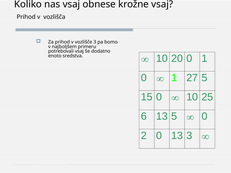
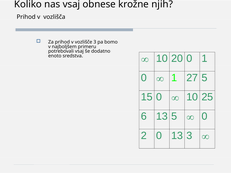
krožne vsaj: vsaj -> njih (162, 4)
